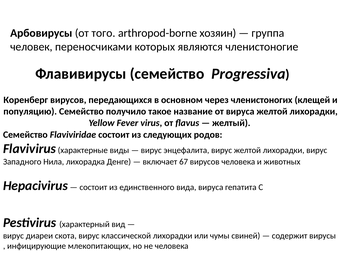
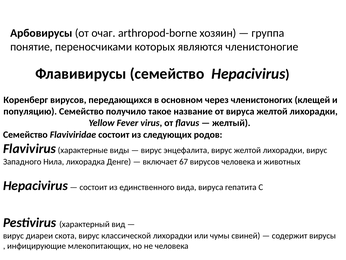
того: того -> очаг (103, 33)
человек: человек -> понятие (31, 47)
семейство Progressiva: Progressiva -> Hepacivirus (248, 74)
